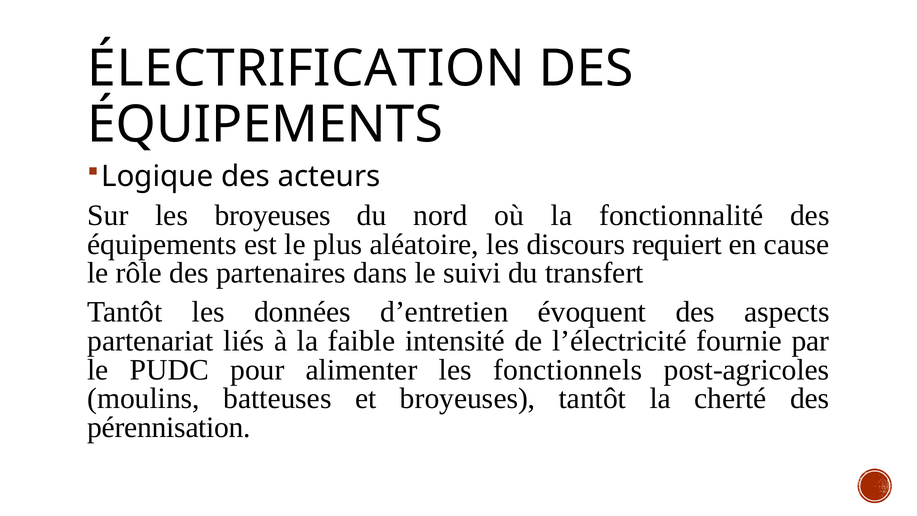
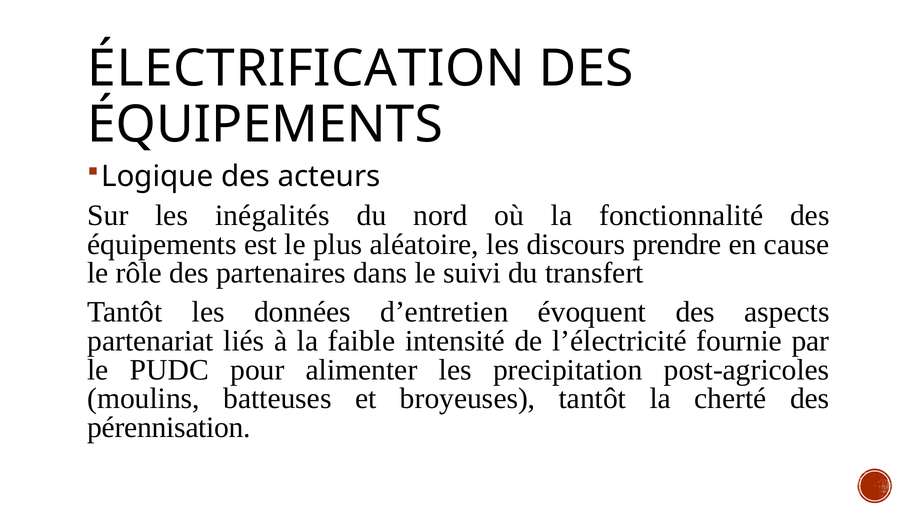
les broyeuses: broyeuses -> inégalités (272, 215)
requiert: requiert -> prendre (677, 244)
fonctionnels: fonctionnels -> precipitation (568, 370)
